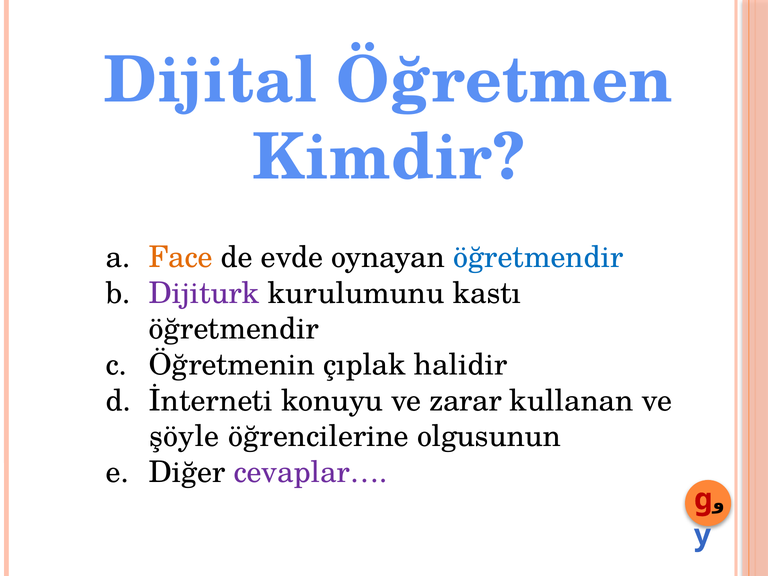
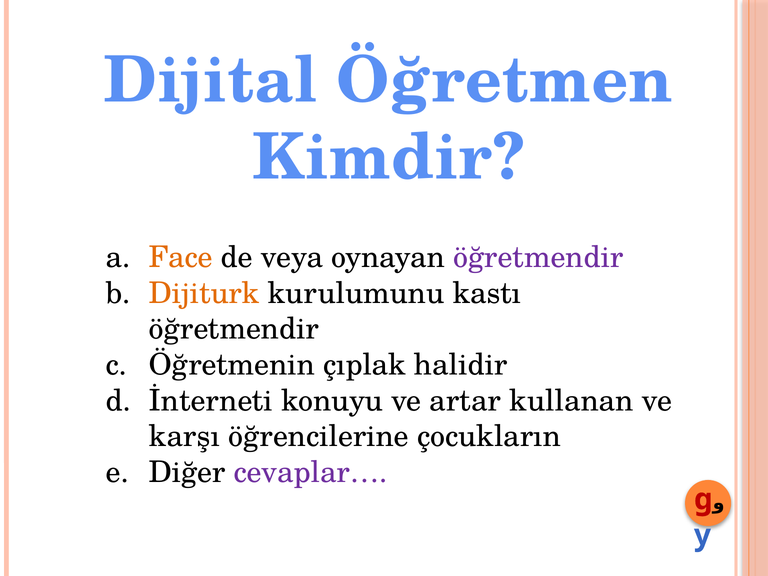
evde: evde -> veya (292, 257)
öğretmendir colour: blue -> purple (538, 257)
Dijiturk colour: purple -> orange (204, 293)
zarar: zarar -> artar (465, 401)
şöyle: şöyle -> karşı (184, 437)
olgusunun: olgusunun -> çocukların (489, 437)
